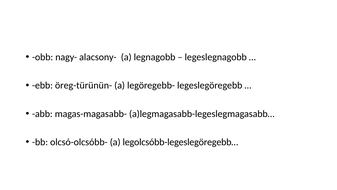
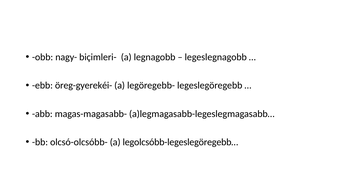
alacsony-: alacsony- -> biçimleri- (98, 57)
öreg-türünün-: öreg-türünün- -> öreg-gyerekéi- (84, 85)
